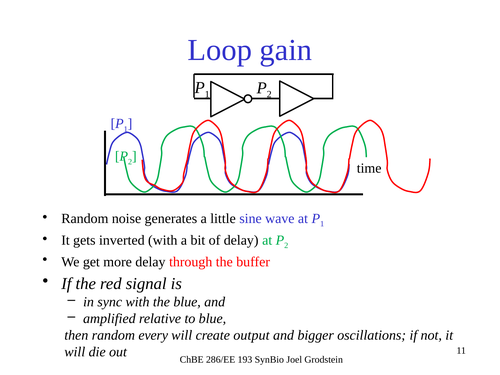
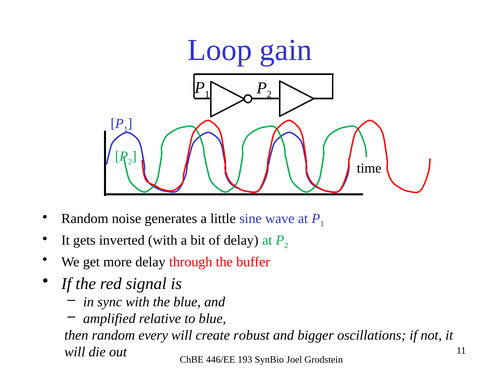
output: output -> robust (251, 335)
286/EE: 286/EE -> 446/EE (221, 360)
